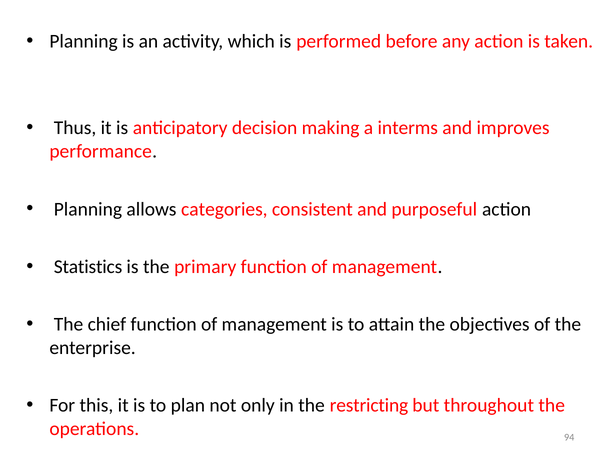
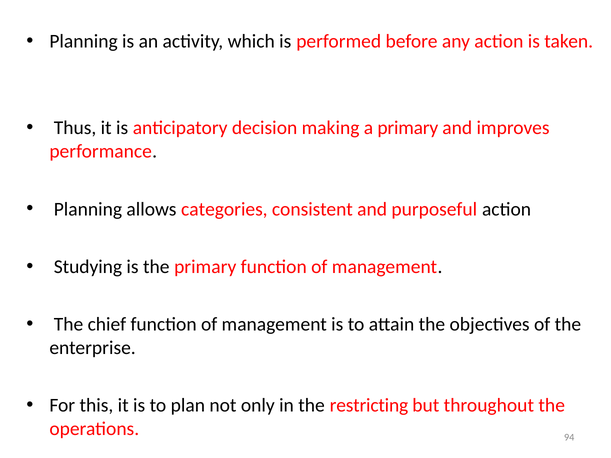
a interms: interms -> primary (408, 128)
Statistics: Statistics -> Studying (88, 267)
